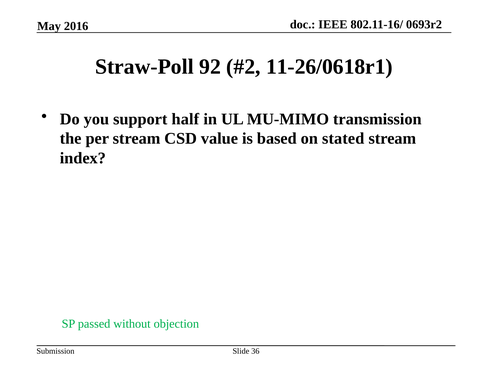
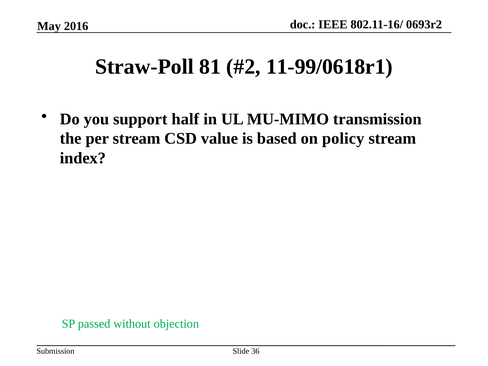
92: 92 -> 81 (210, 67)
11-26/0618r1: 11-26/0618r1 -> 11-99/0618r1 (329, 67)
stated: stated -> policy (343, 139)
